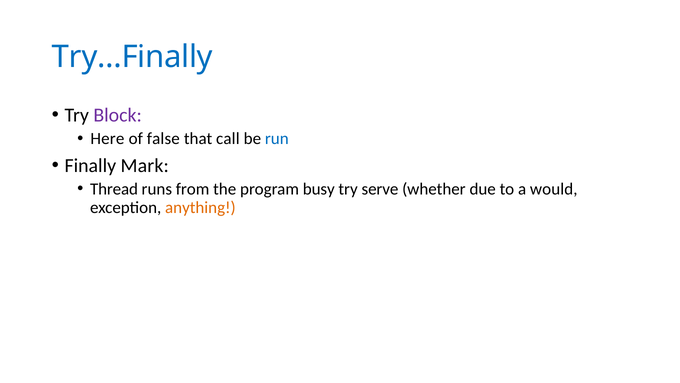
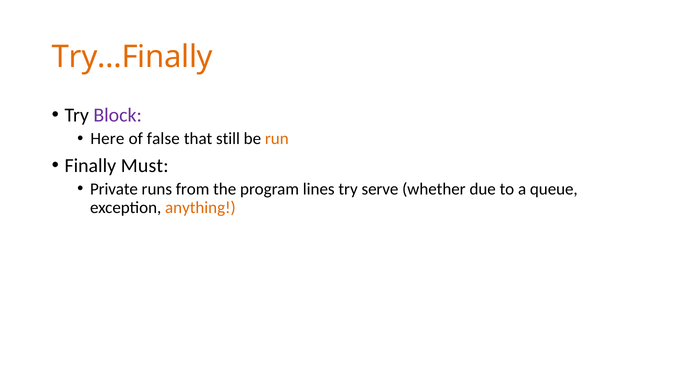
Try…Finally colour: blue -> orange (132, 57)
call: call -> still (228, 138)
run colour: blue -> orange (277, 138)
Mark: Mark -> Must (145, 165)
Thread: Thread -> Private (114, 189)
busy: busy -> lines (319, 189)
would: would -> queue (554, 189)
